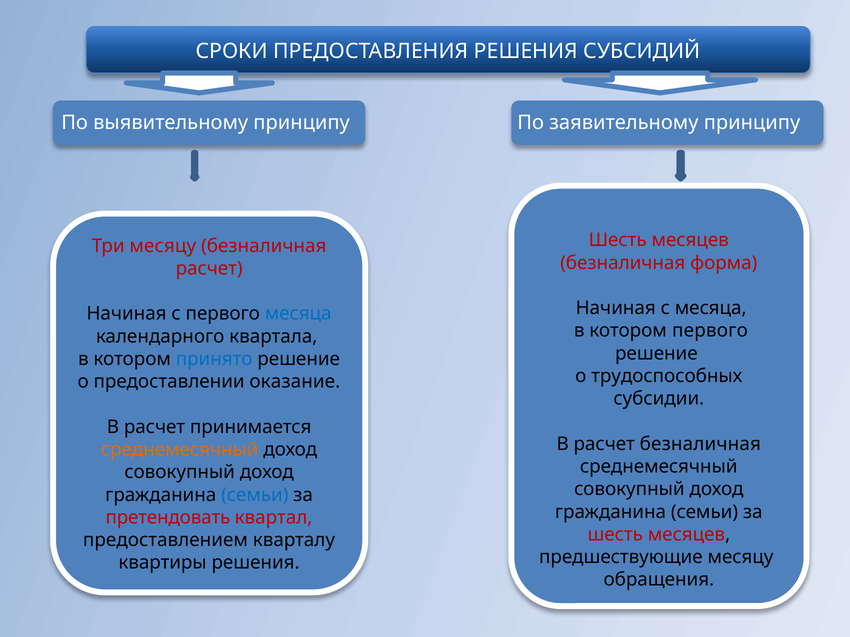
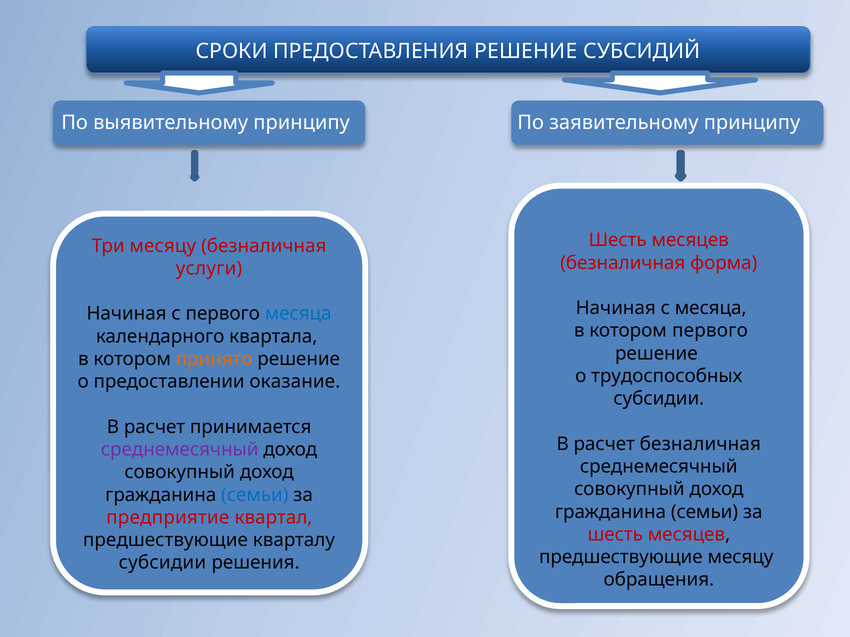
ПРЕДОСТАВЛЕНИЯ РЕШЕНИЯ: РЕШЕНИЯ -> РЕШЕНИЕ (526, 51)
расчет: расчет -> услуги (209, 269)
принято colour: blue -> orange (214, 359)
среднемесячный colour: orange -> purple (180, 450)
претендовать: претендовать -> предприятие (168, 518)
предоставлением: предоставлением -> предшествующие (165, 541)
квартиры: квартиры -> субсидии (162, 563)
